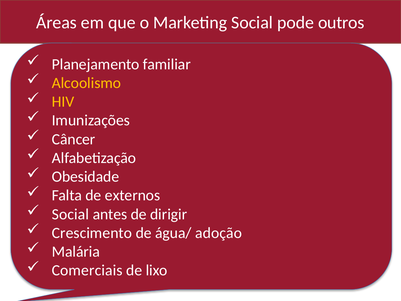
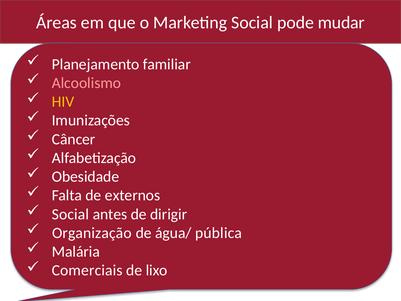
outros: outros -> mudar (341, 23)
Alcoolismo colour: yellow -> pink (86, 83)
Crescimento: Crescimento -> Organização (92, 233)
adoção: adoção -> pública (219, 233)
